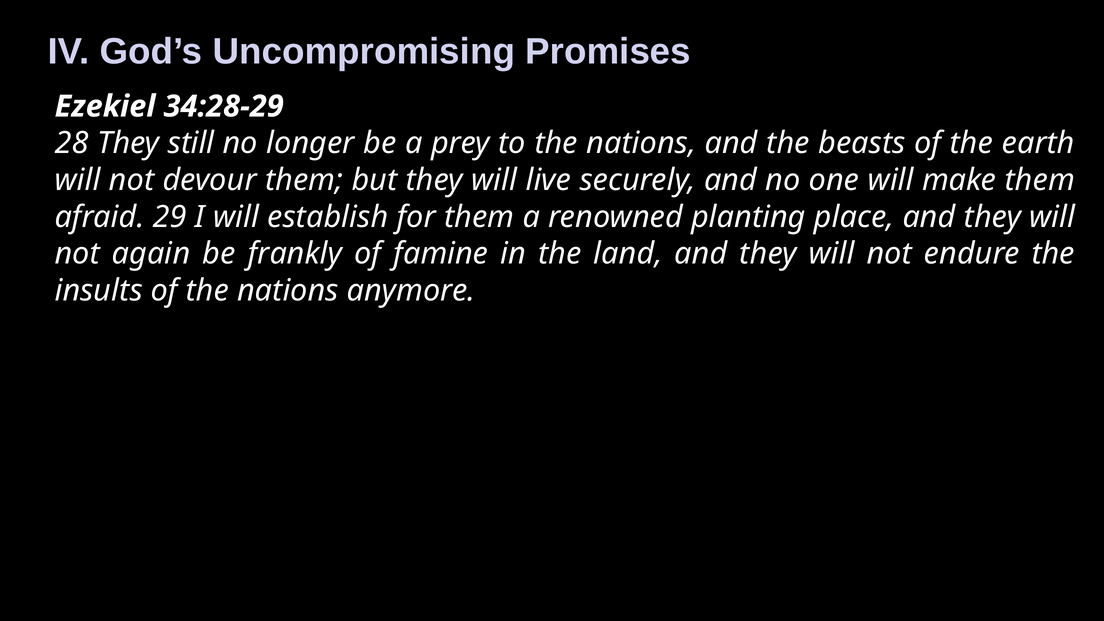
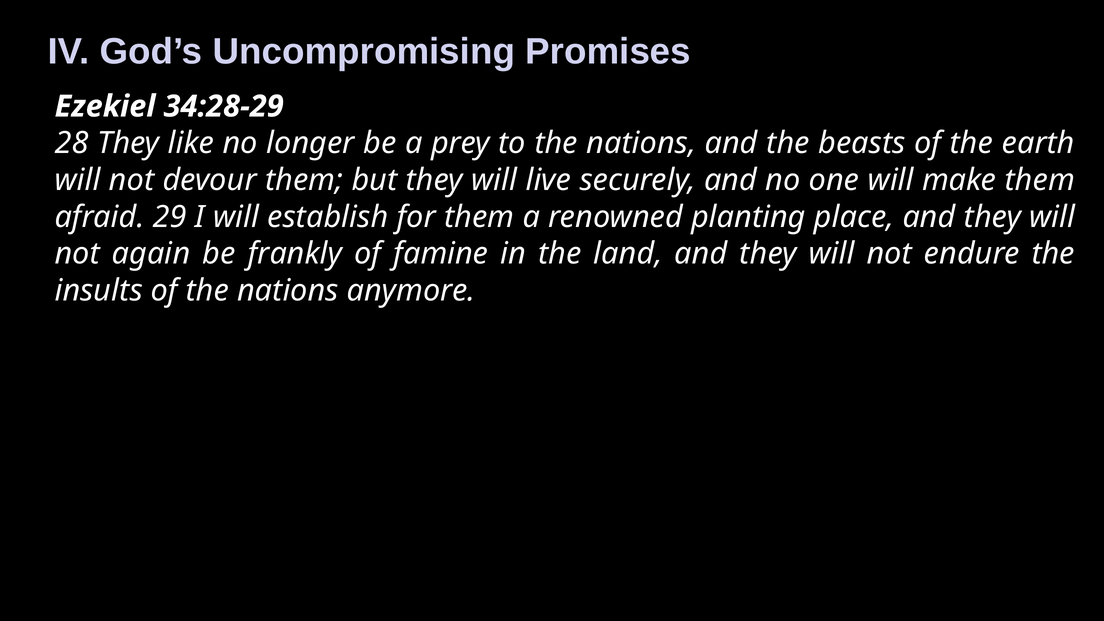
still: still -> like (191, 143)
